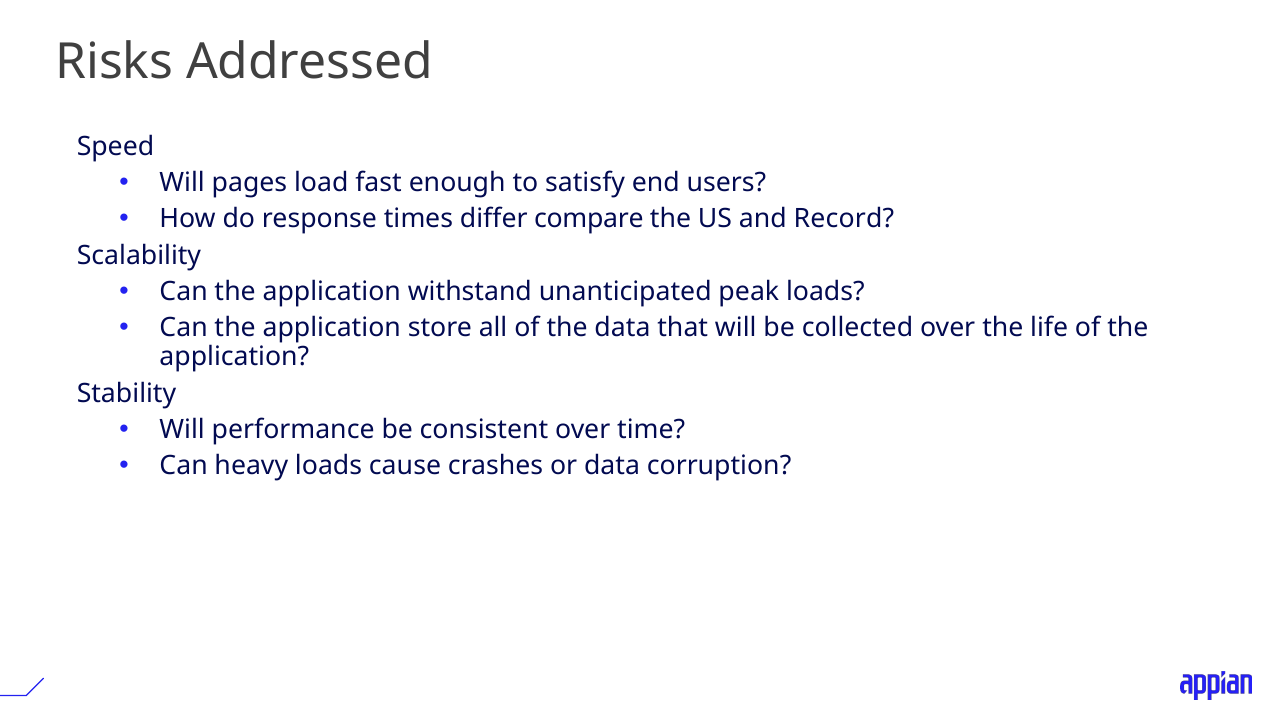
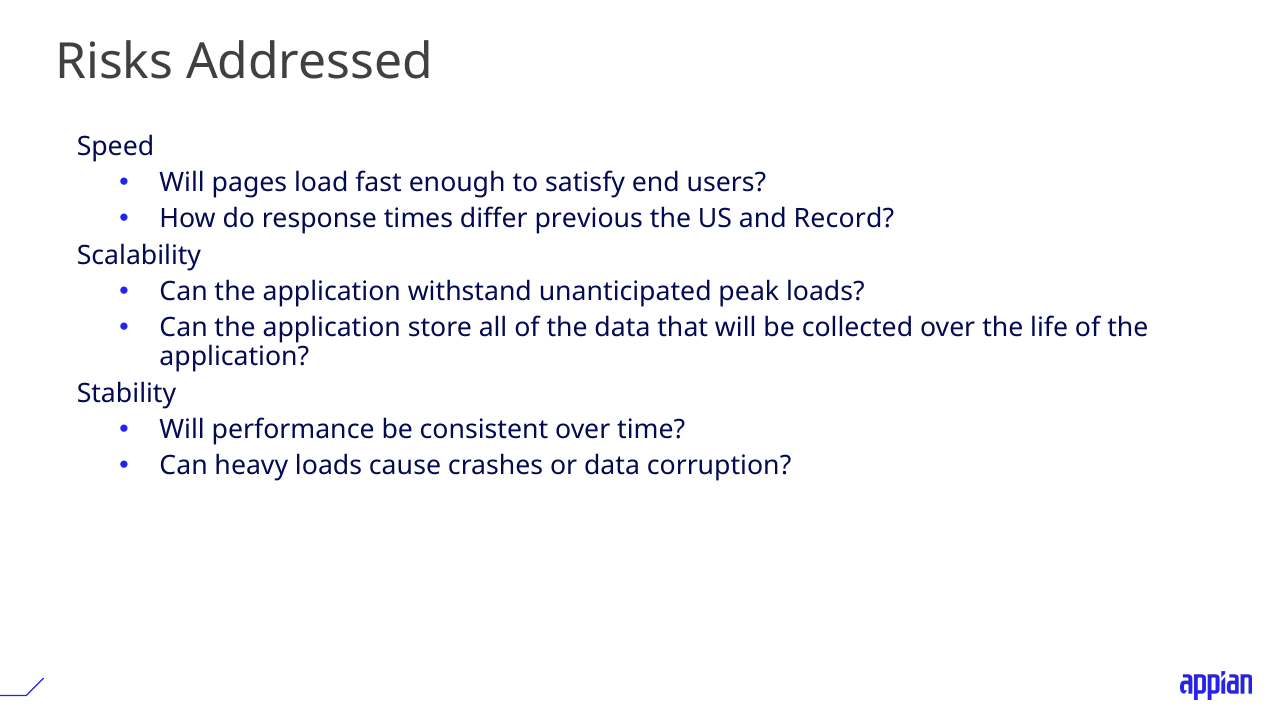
compare: compare -> previous (589, 219)
